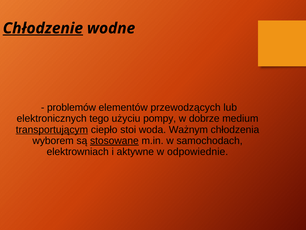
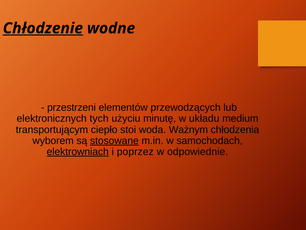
problemów: problemów -> przestrzeni (72, 107)
tego: tego -> tych (99, 118)
pompy: pompy -> minutę (160, 118)
dobrze: dobrze -> układu (204, 118)
transportującym underline: present -> none (52, 129)
elektrowniach underline: none -> present (78, 151)
aktywne: aktywne -> poprzez (135, 151)
